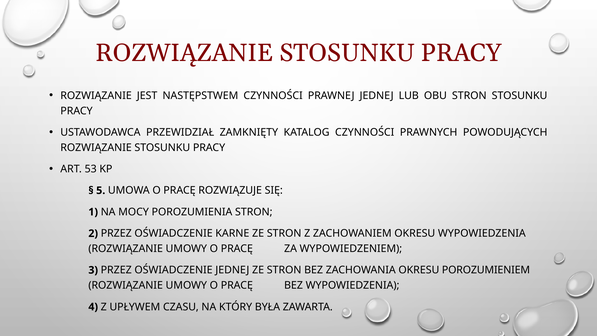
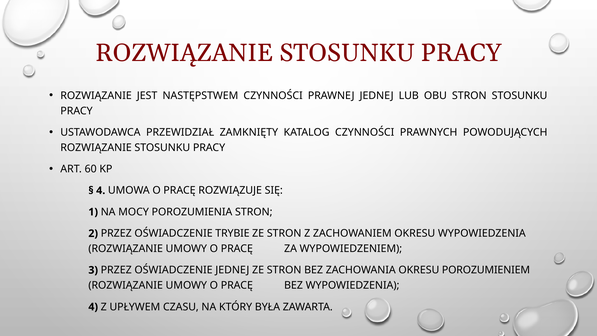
53: 53 -> 60 (91, 169)
5: 5 -> 4 (101, 190)
KARNE: KARNE -> TRYBIE (232, 233)
